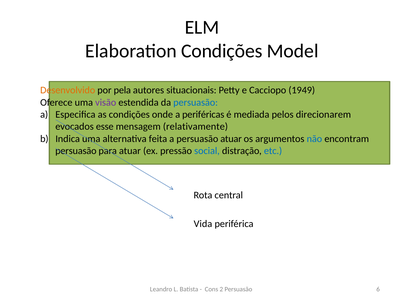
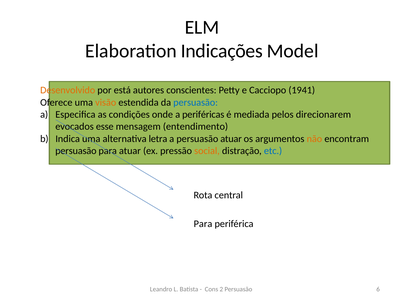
Elaboration Condições: Condições -> Indicações (222, 51)
pela: pela -> está (122, 90)
situacionais: situacionais -> conscientes (191, 90)
1949: 1949 -> 1941 (302, 90)
visão colour: purple -> orange (106, 102)
relativamente: relativamente -> entendimento (195, 127)
feita: feita -> letra (158, 139)
não colour: blue -> orange (314, 139)
social colour: blue -> orange (207, 151)
Vida: Vida -> Para (203, 224)
